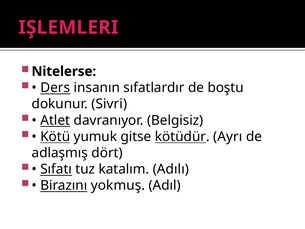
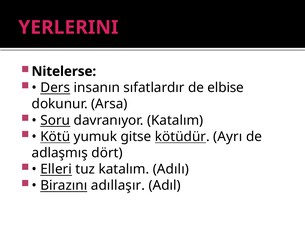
IŞLEMLERI: IŞLEMLERI -> YERLERINI (68, 27)
boştu: boştu -> elbise (226, 88)
Sivri: Sivri -> Arsa (109, 104)
Atlet: Atlet -> Soru (55, 120)
davranıyor Belgisiz: Belgisiz -> Katalım (175, 120)
Sıfatı: Sıfatı -> Elleri (56, 169)
yokmuş: yokmuş -> adıllaşır (118, 185)
